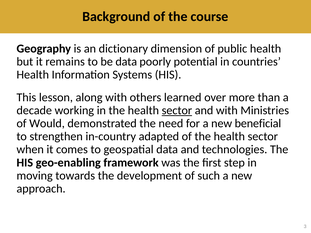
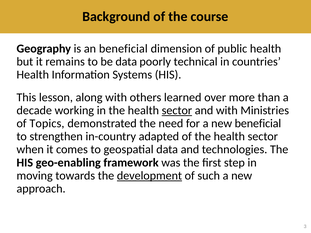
an dictionary: dictionary -> beneficial (123, 49)
potential: potential -> technical (196, 62)
Would: Would -> Topics (47, 124)
development underline: none -> present (149, 176)
